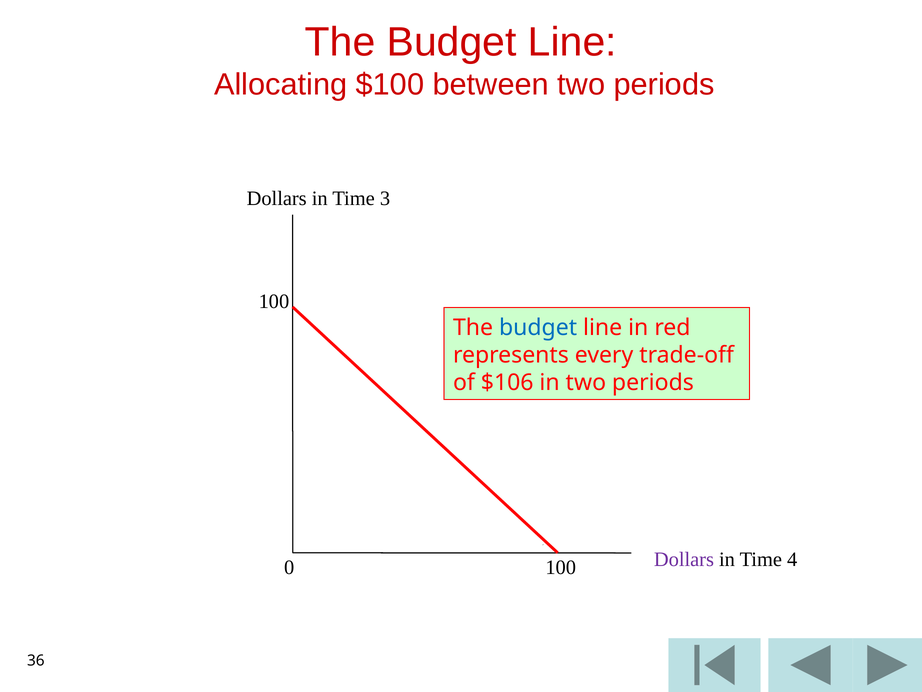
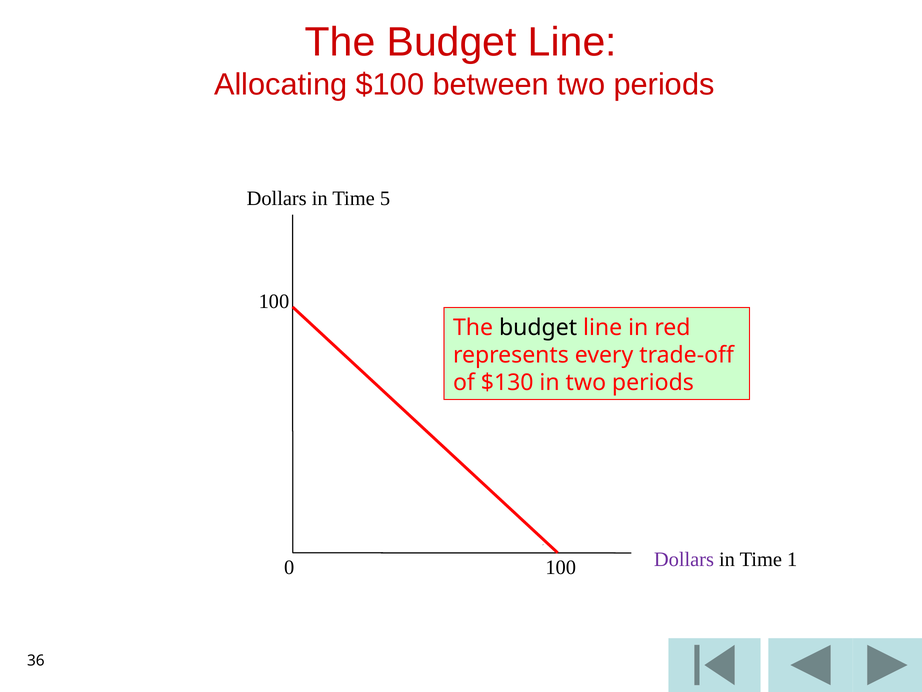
3: 3 -> 5 (385, 198)
budget colour: blue -> black (538, 327)
$106: $106 -> $130 (507, 383)
4: 4 -> 1 (792, 559)
